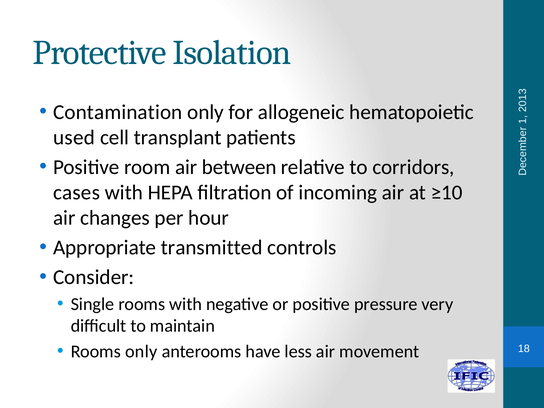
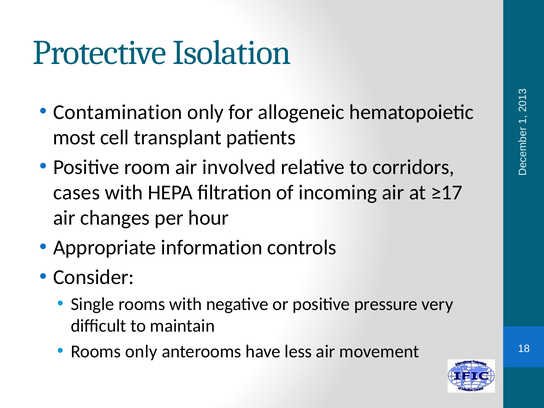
used: used -> most (74, 137)
between: between -> involved (239, 167)
≥10: ≥10 -> ≥17 (447, 193)
transmitted: transmitted -> information (212, 248)
